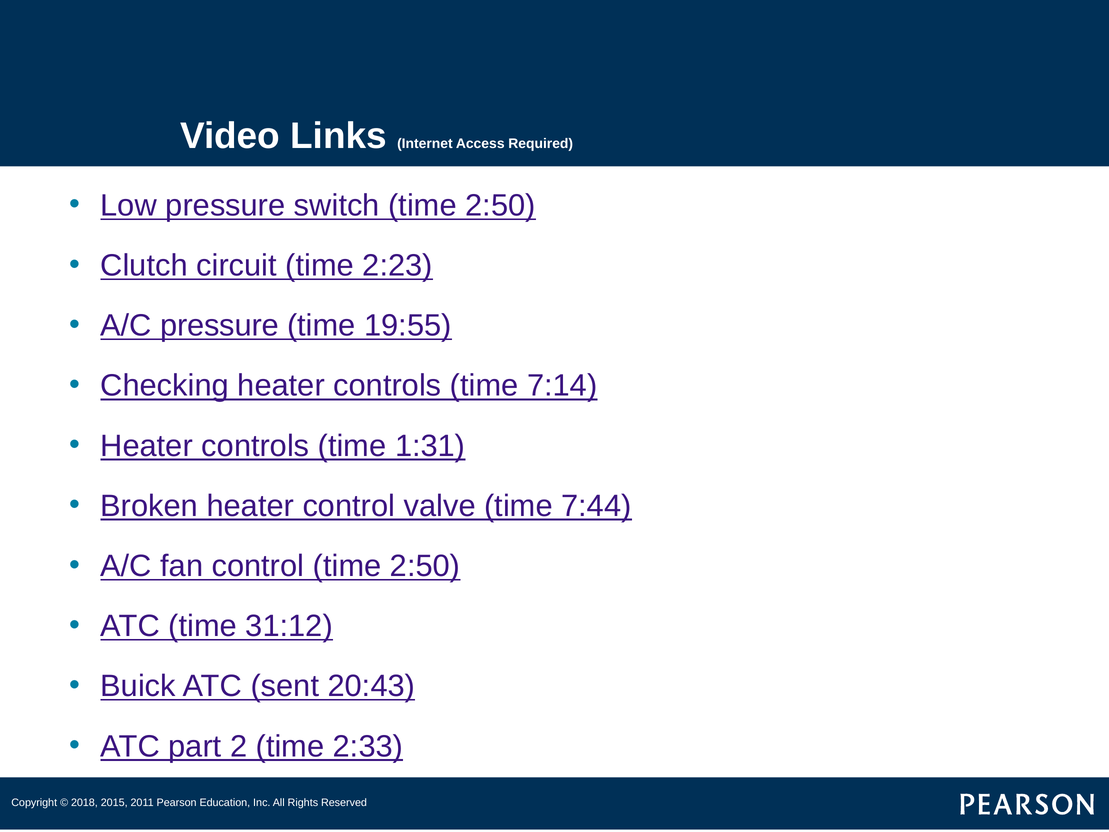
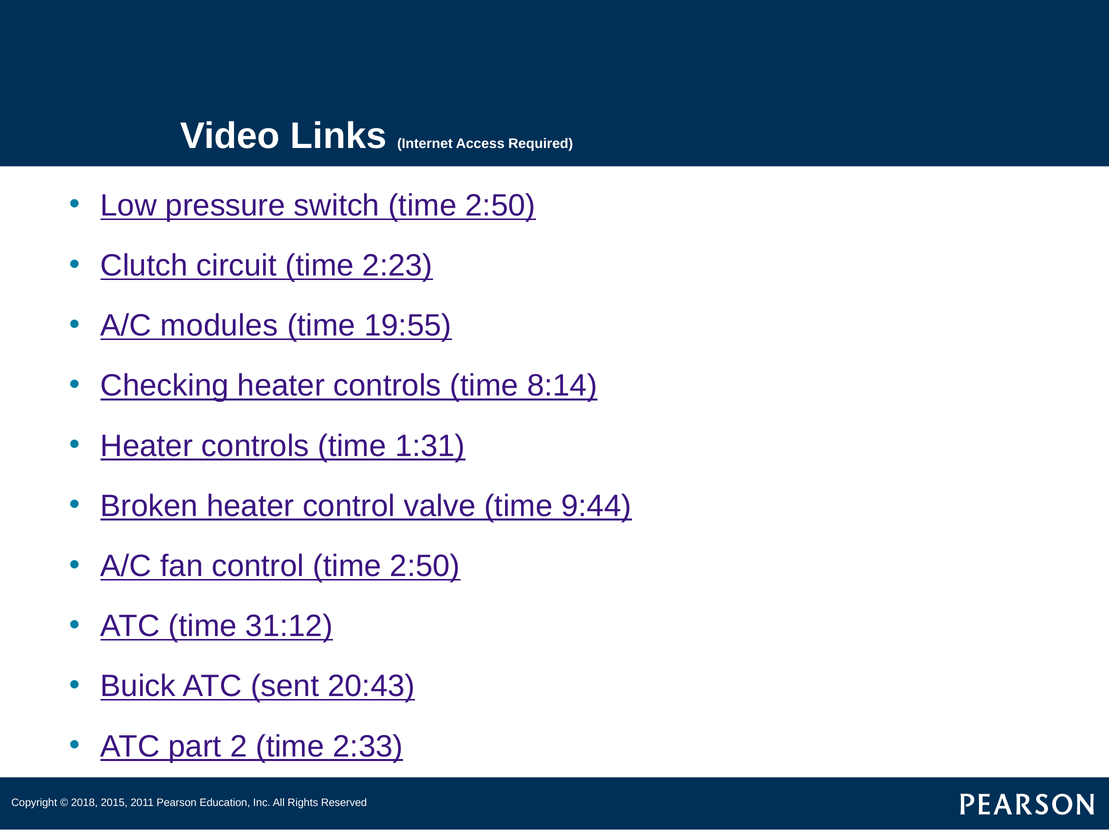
A/C pressure: pressure -> modules (219, 326)
7:14: 7:14 -> 8:14 (562, 386)
7:44: 7:44 -> 9:44 (596, 506)
